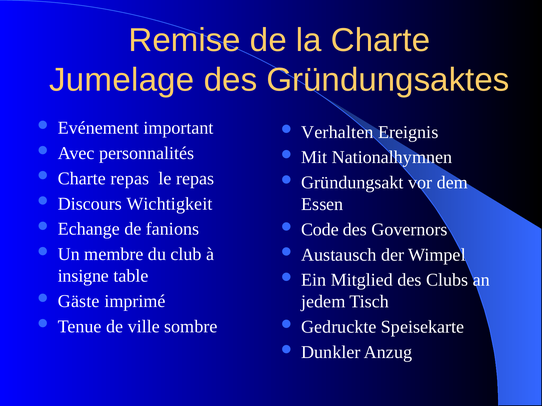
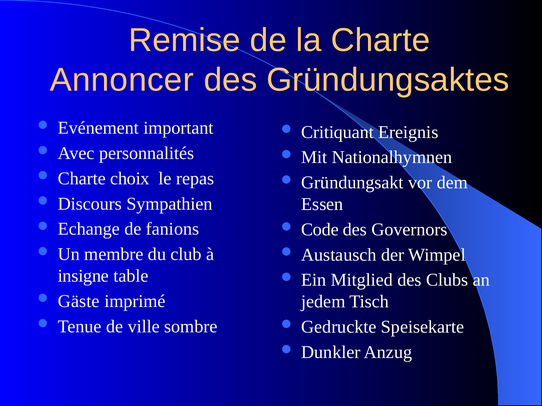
Jumelage: Jumelage -> Annoncer (122, 80)
Verhalten: Verhalten -> Critiquant (338, 132)
Charte repas: repas -> choix (130, 179)
Wichtigkeit: Wichtigkeit -> Sympathien (170, 204)
